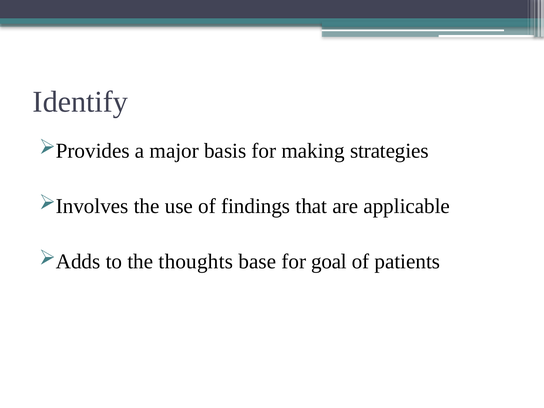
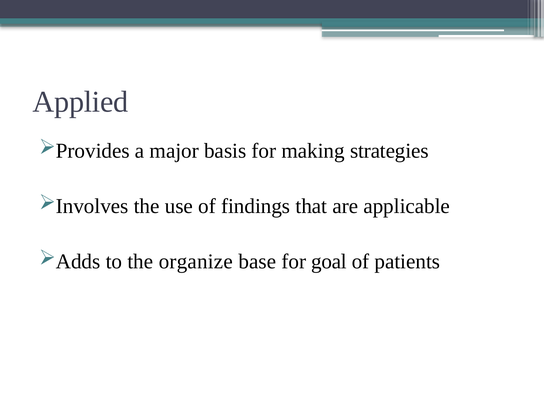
Identify: Identify -> Applied (80, 102)
thoughts: thoughts -> organize (196, 261)
